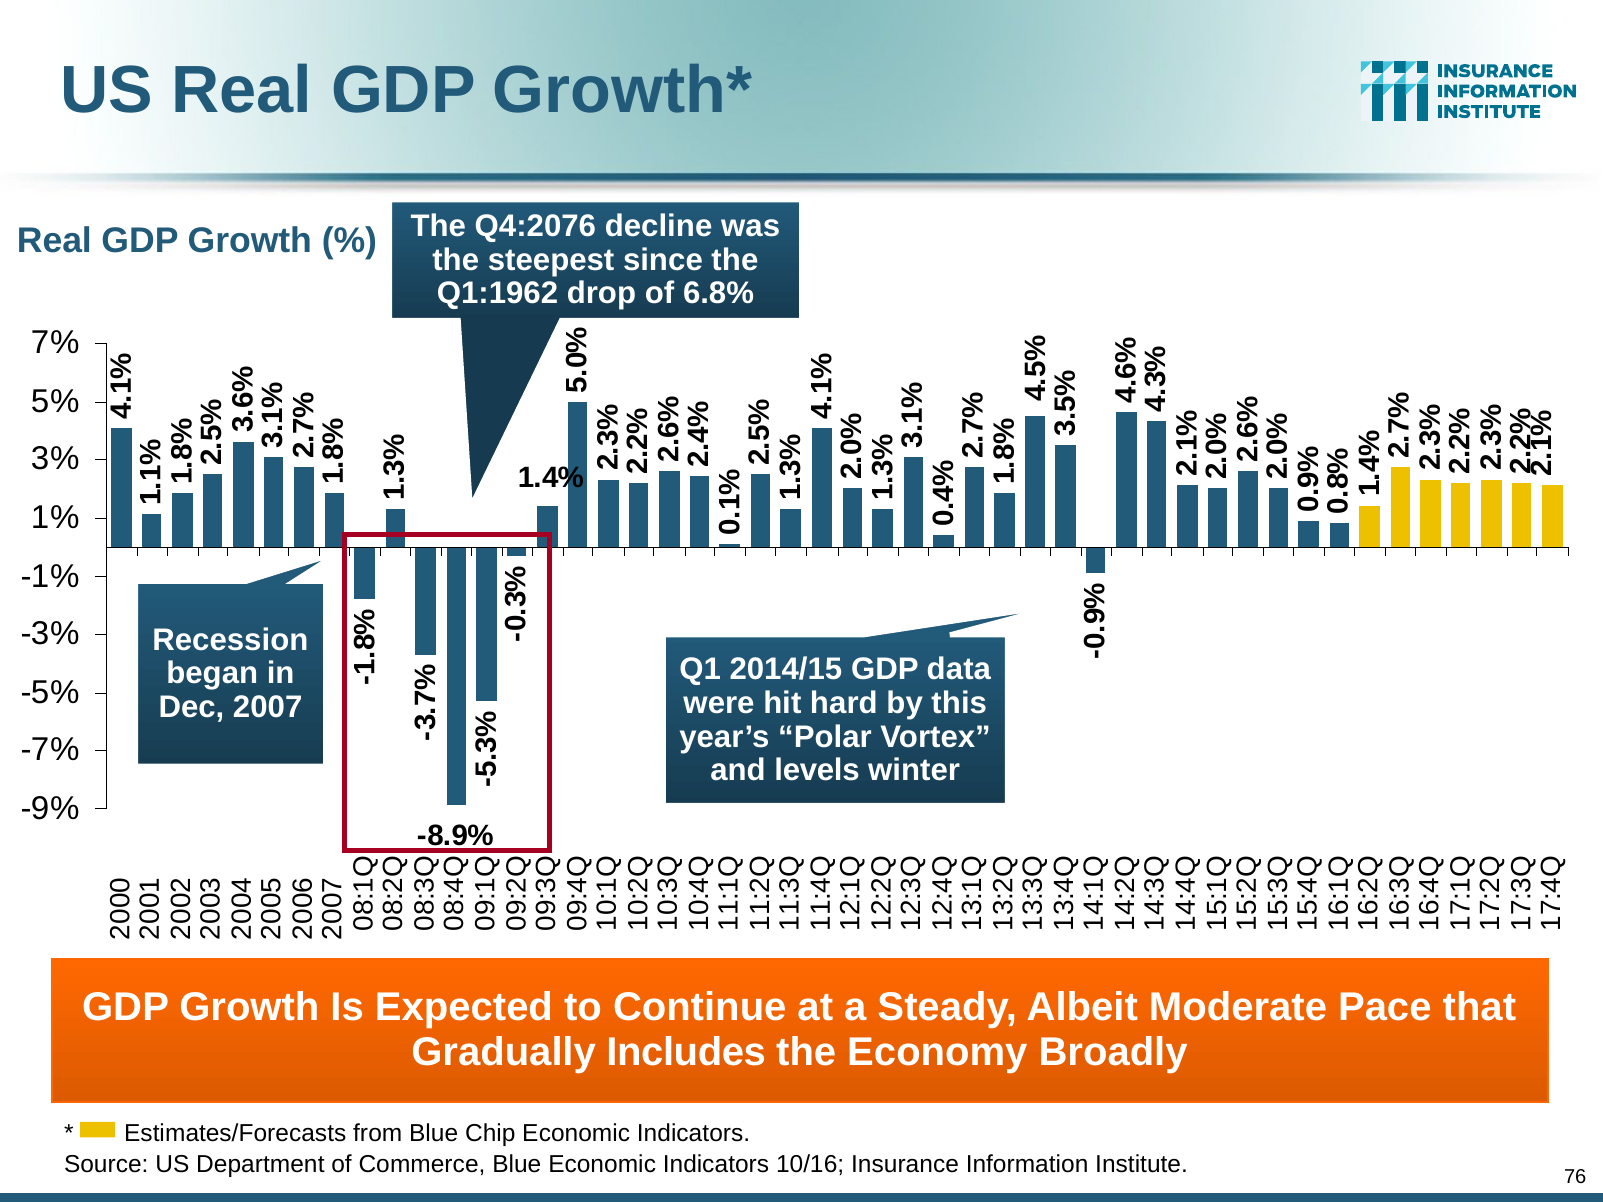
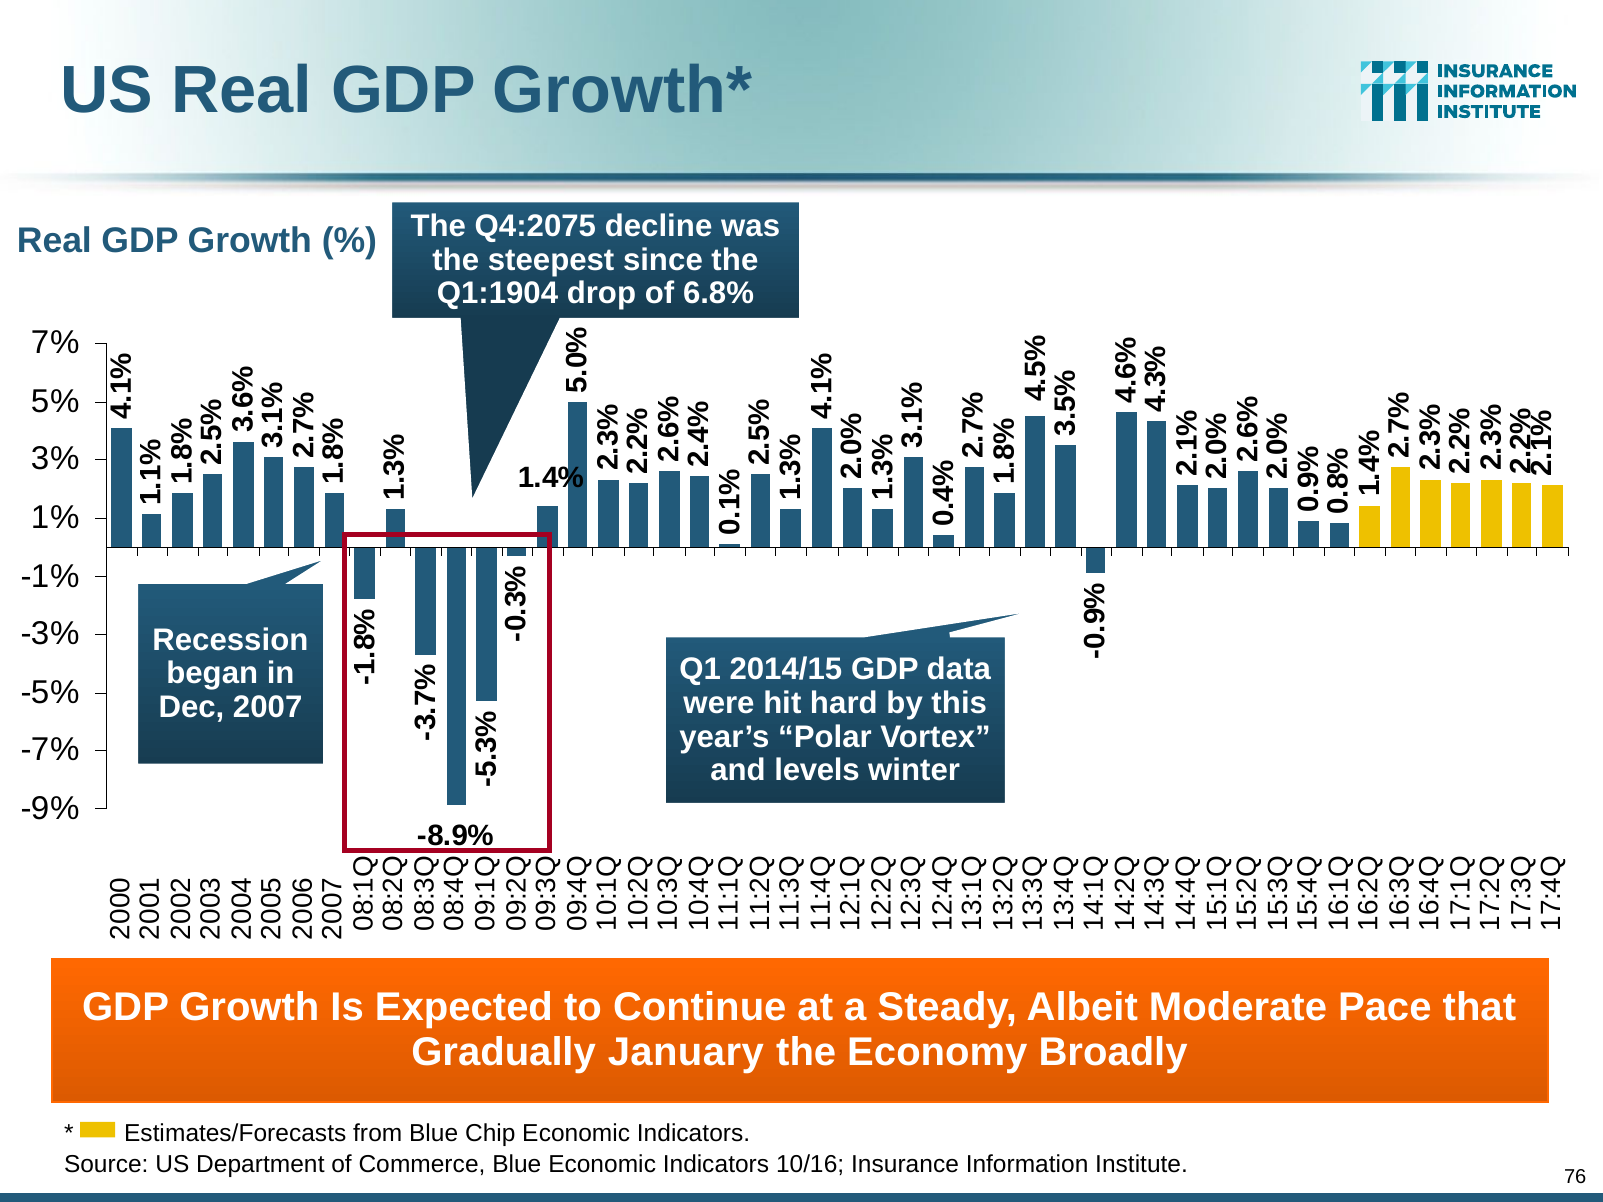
Q4:2076: Q4:2076 -> Q4:2075 (535, 226)
Q1:1962: Q1:1962 -> Q1:1904 (497, 294)
Includes: Includes -> January (686, 1053)
